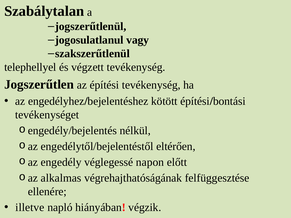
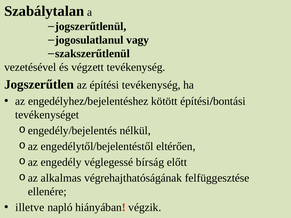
telephellyel: telephellyel -> vezetésével (30, 67)
napon: napon -> bírság (150, 162)
